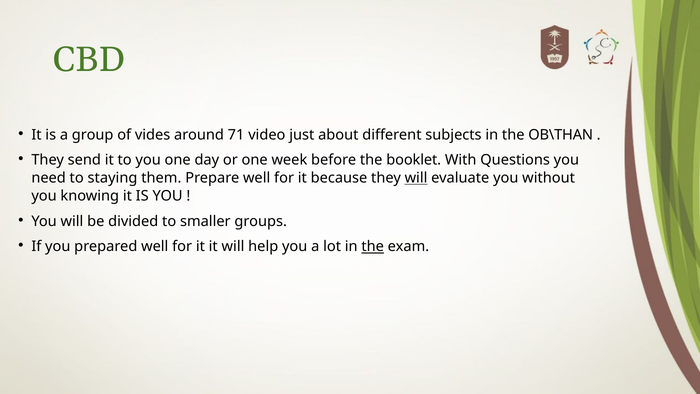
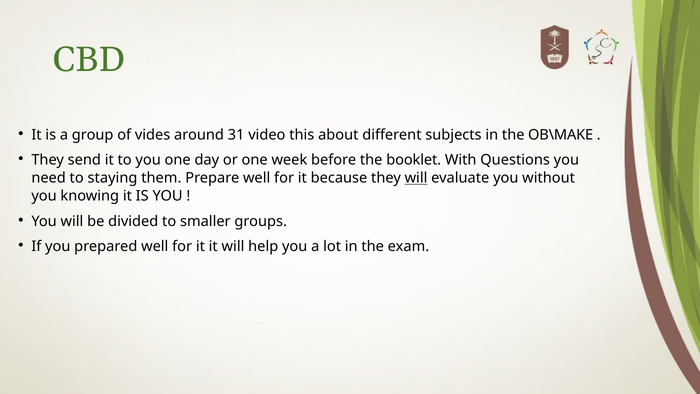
71: 71 -> 31 (236, 135)
just: just -> this (302, 135)
OB\THAN: OB\THAN -> OB\MAKE (561, 135)
the underline: present -> none (373, 246)
